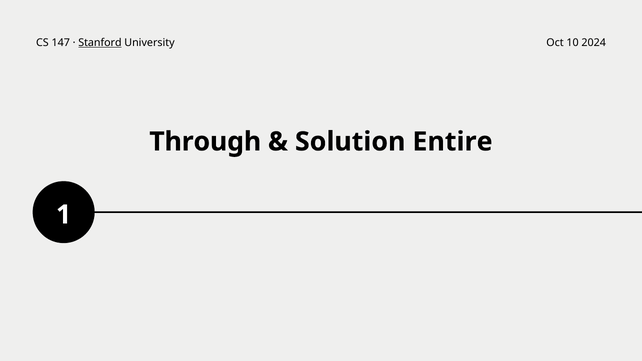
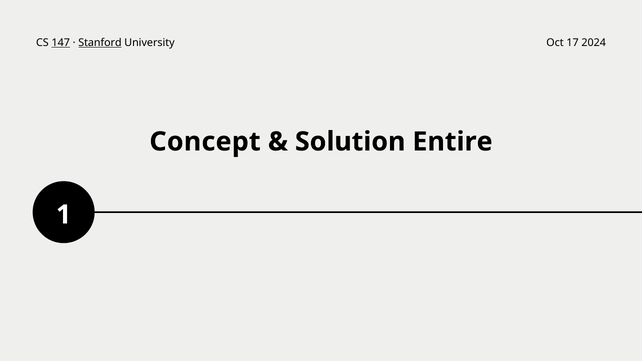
147 underline: none -> present (61, 43)
10: 10 -> 17 (573, 43)
Through: Through -> Concept (205, 142)
